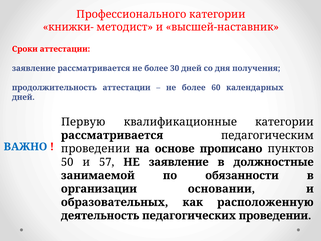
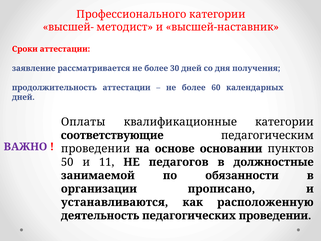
книжки-: книжки- -> высшей- (68, 27)
Первую: Первую -> Оплаты (83, 122)
рассматривается: рассматривается -> соответствующие (112, 135)
ВАЖНО colour: blue -> purple (25, 147)
прописано: прописано -> основании (231, 149)
57: 57 -> 11 (107, 162)
НЕ заявление: заявление -> педагогов (179, 162)
основании: основании -> прописано (221, 189)
образовательных: образовательных -> устанавливаются (115, 202)
